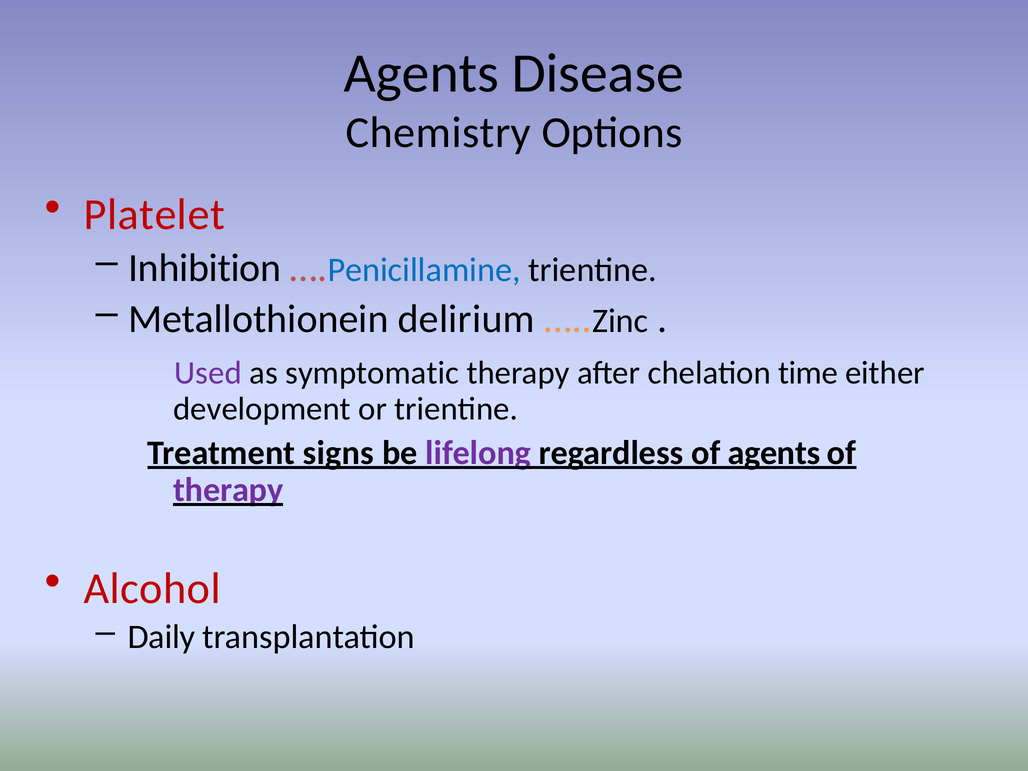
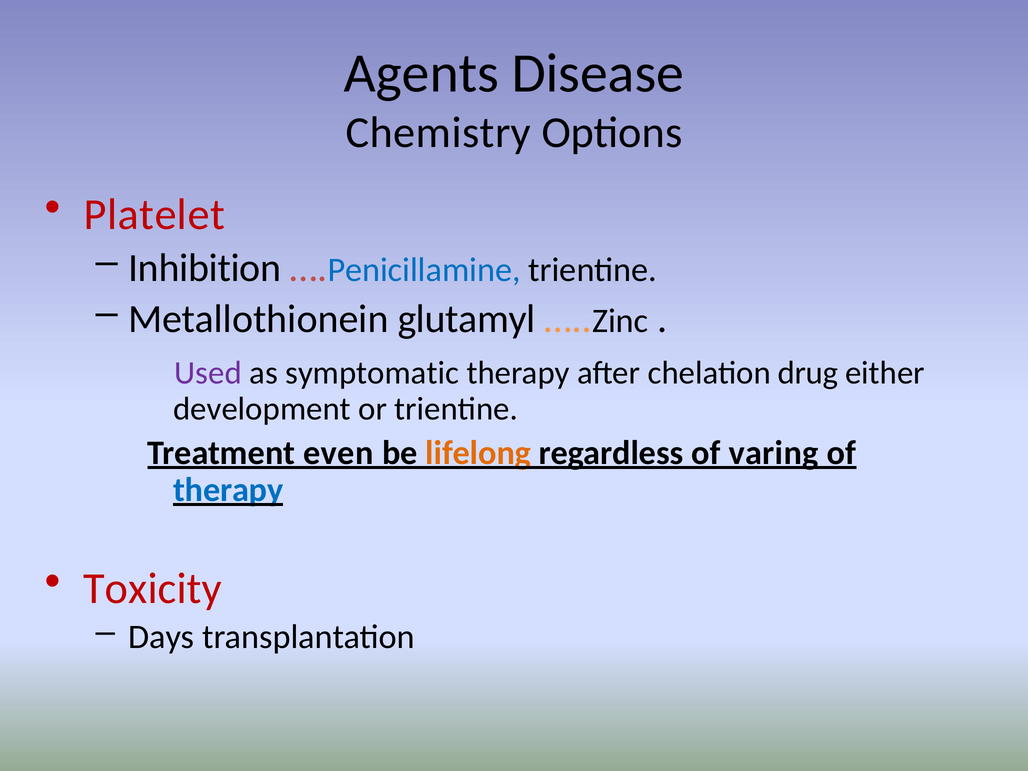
delirium: delirium -> glutamyl (467, 319)
time: time -> drug (808, 373)
signs: signs -> even (338, 453)
lifelong colour: purple -> orange (478, 453)
of agents: agents -> varing (774, 453)
therapy colour: purple -> blue (228, 490)
Alcohol: Alcohol -> Toxicity (152, 589)
Daily: Daily -> Days (161, 637)
